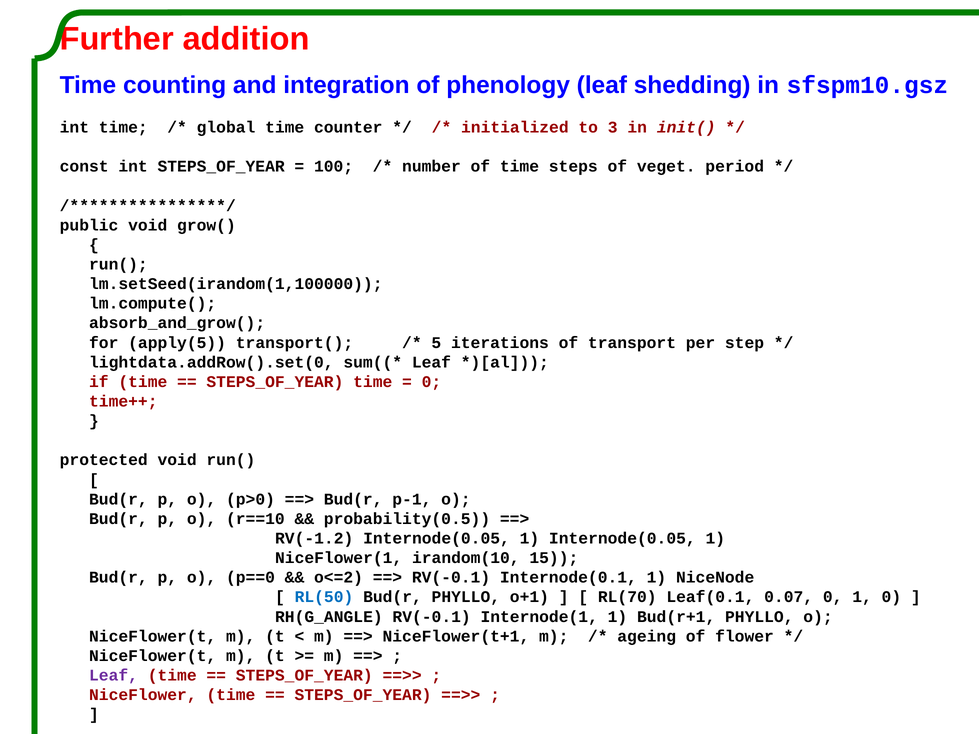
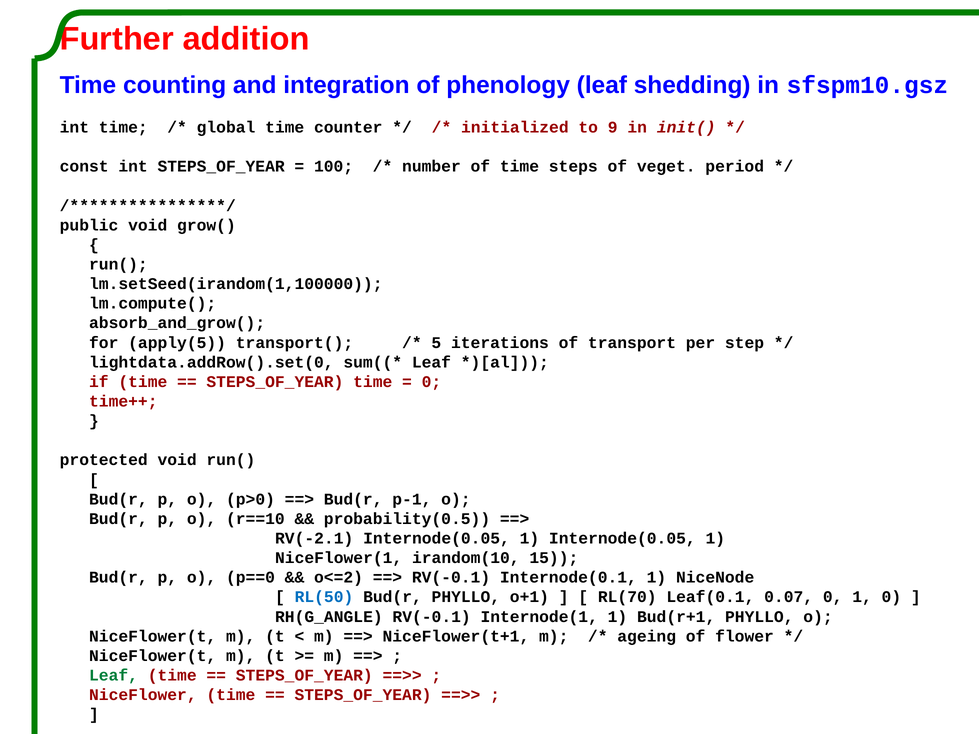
3: 3 -> 9 (613, 127)
RV(-1.2: RV(-1.2 -> RV(-2.1 (314, 539)
Leaf colour: purple -> green (114, 676)
